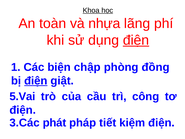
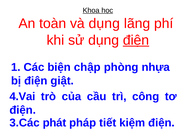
và nhựa: nhựa -> dụng (104, 23)
đồng: đồng -> nhựa (156, 67)
điện underline: present -> none (36, 81)
5.Vai: 5.Vai -> 4.Vai (22, 96)
